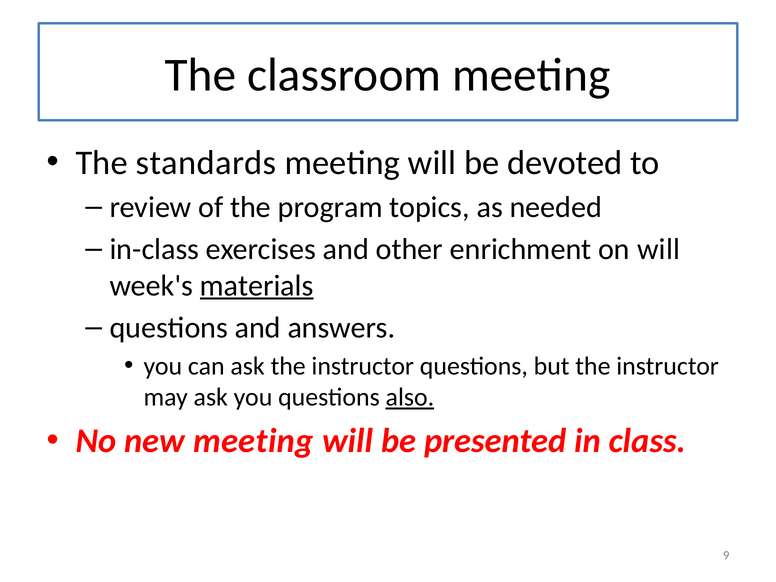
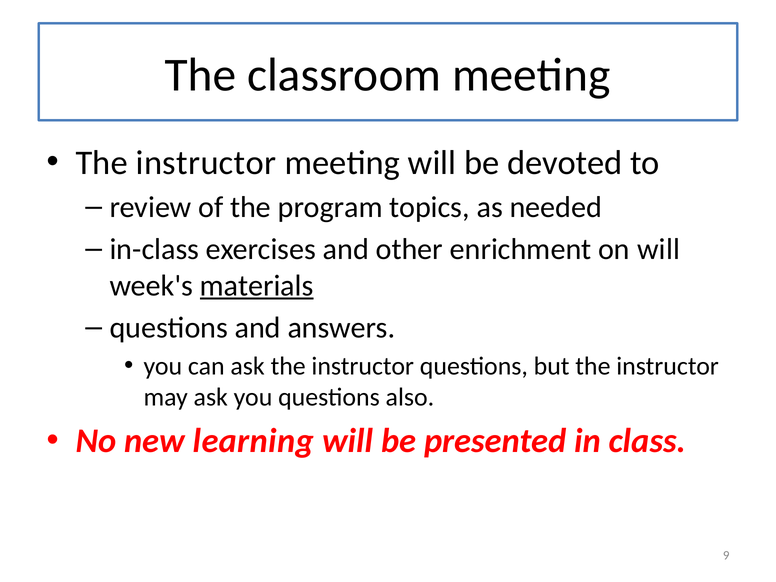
standards: standards -> instructor (206, 163)
also underline: present -> none (410, 397)
new meeting: meeting -> learning (253, 441)
